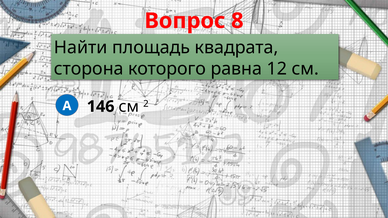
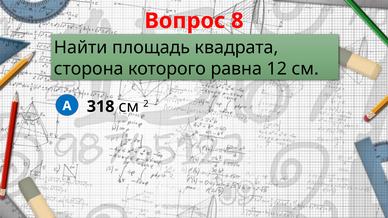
146: 146 -> 318 (101, 107)
